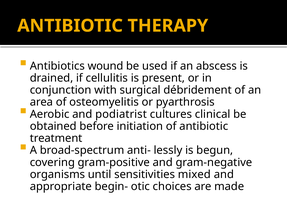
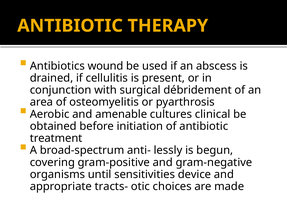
podiatrist: podiatrist -> amenable (121, 114)
mixed: mixed -> device (194, 175)
begin-: begin- -> tracts- (111, 187)
